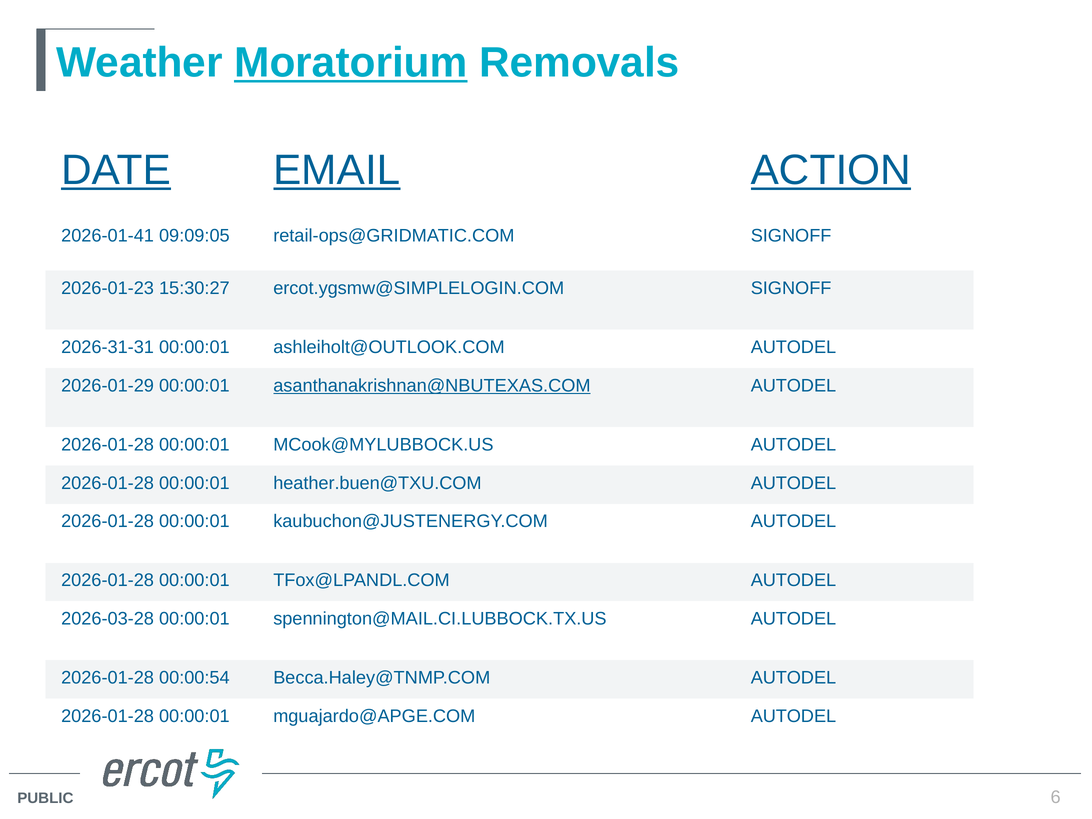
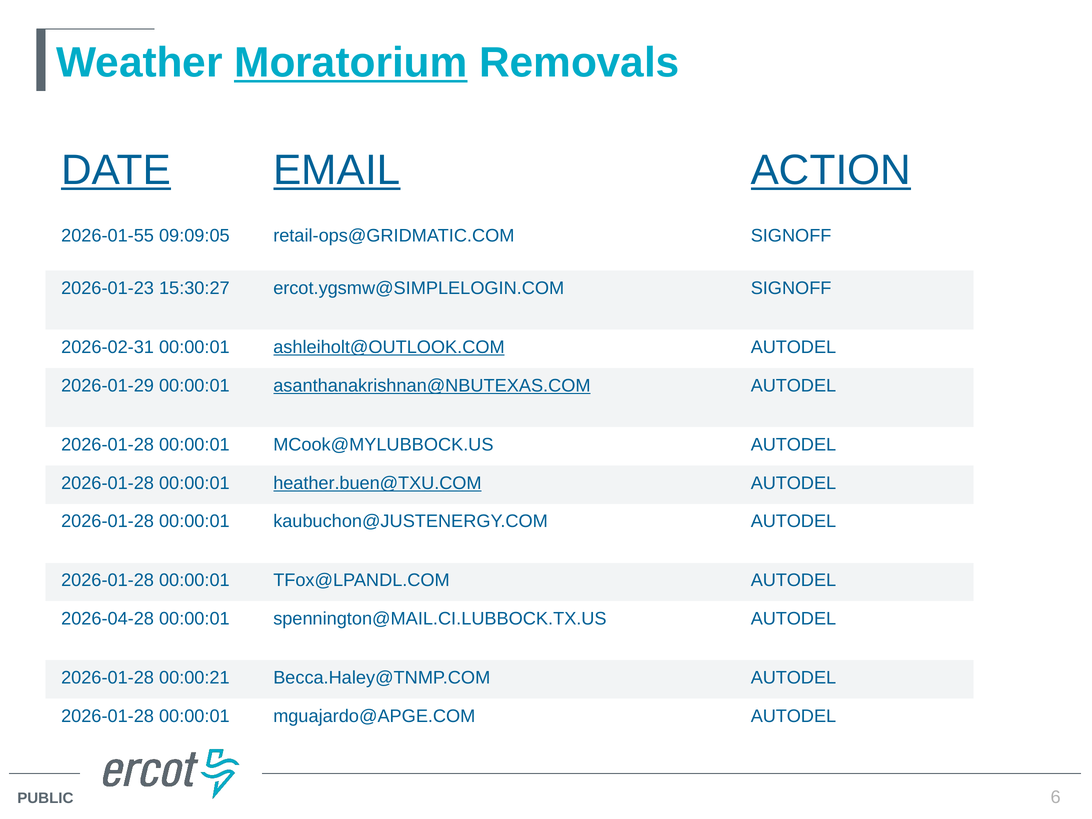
2026-01-41: 2026-01-41 -> 2026-01-55 (108, 236)
2026-31-31: 2026-31-31 -> 2026-02-31 (108, 347)
ashleiholt@OUTLOOK.COM underline: none -> present (389, 347)
heather.buen@TXU.COM underline: none -> present (377, 483)
2026-03-28: 2026-03-28 -> 2026-04-28 (108, 619)
00:00:54: 00:00:54 -> 00:00:21 (194, 678)
